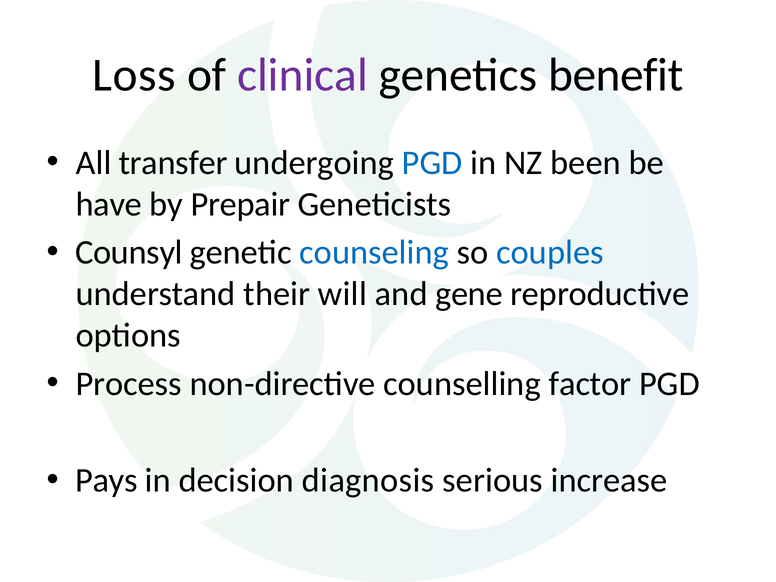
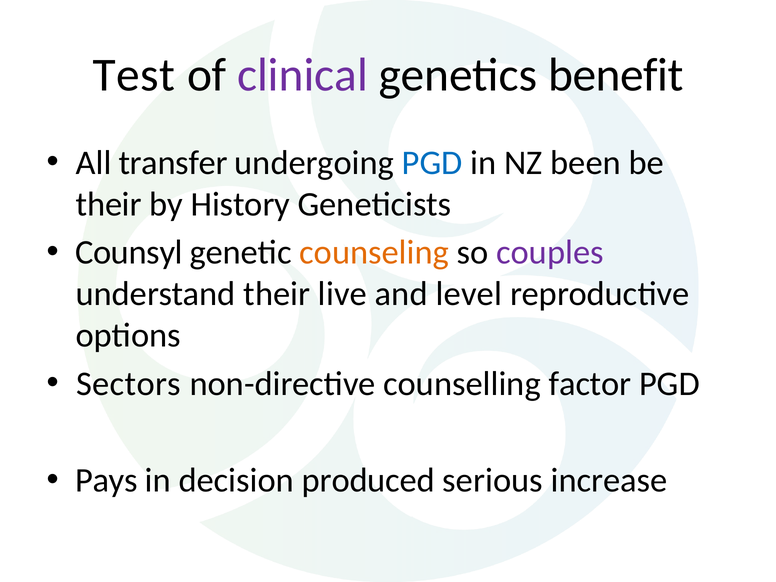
Loss: Loss -> Test (134, 75)
have: have -> their (109, 204)
Prepair: Prepair -> History (240, 204)
counseling colour: blue -> orange (374, 253)
couples colour: blue -> purple (550, 253)
will: will -> live (342, 294)
gene: gene -> level (469, 294)
Process: Process -> Sectors (129, 384)
diagnosis: diagnosis -> produced (368, 480)
